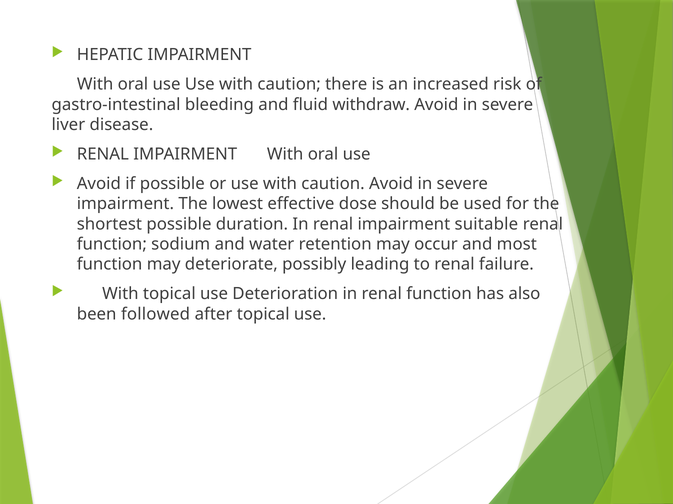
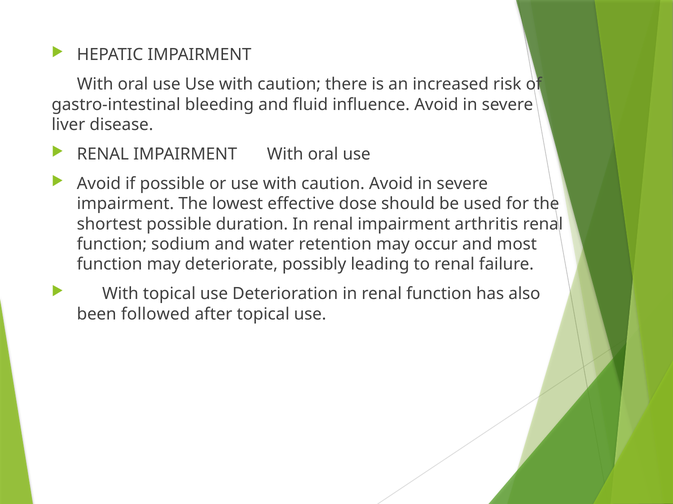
withdraw: withdraw -> influence (371, 105)
suitable: suitable -> arthritis (486, 224)
